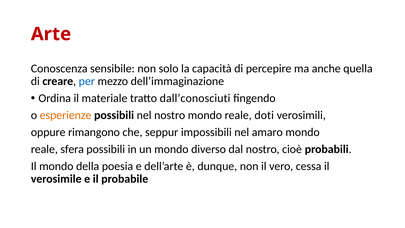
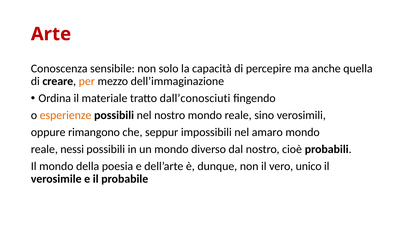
per colour: blue -> orange (87, 81)
doti: doti -> sino (264, 115)
sfera: sfera -> nessi (72, 149)
cessa: cessa -> unico (309, 166)
